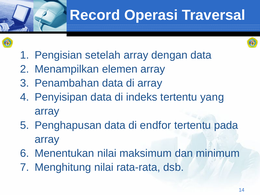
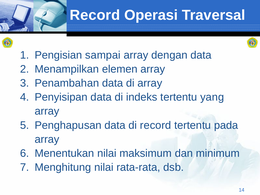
setelah: setelah -> sampai (103, 55)
di endfor: endfor -> record (156, 125)
